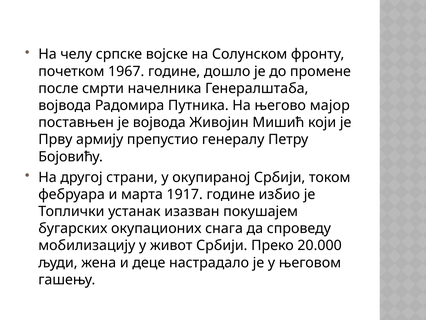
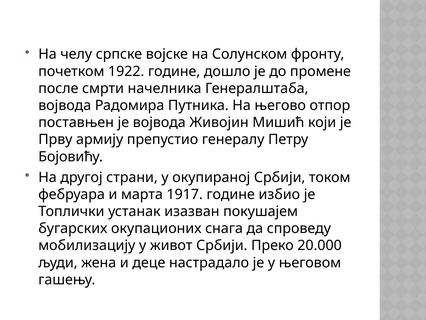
1967: 1967 -> 1922 (126, 71)
мајор: мајор -> отпор (330, 105)
